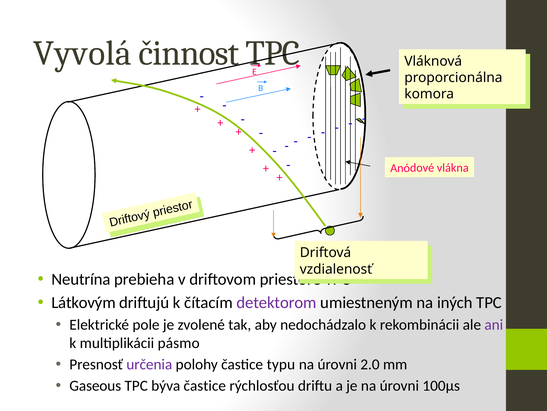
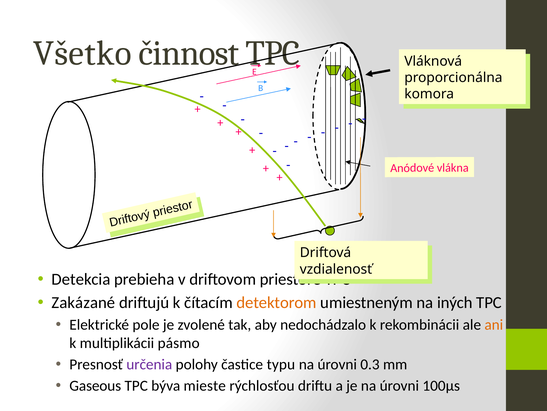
Vyvolá: Vyvolá -> Všetko (82, 53)
Neutrína: Neutrína -> Detekcia (81, 279)
Látkovým: Látkovým -> Zakázané (83, 302)
detektorom colour: purple -> orange (277, 302)
ani colour: purple -> orange (494, 324)
2.0: 2.0 -> 0.3 (370, 364)
býva častice: častice -> mieste (205, 385)
